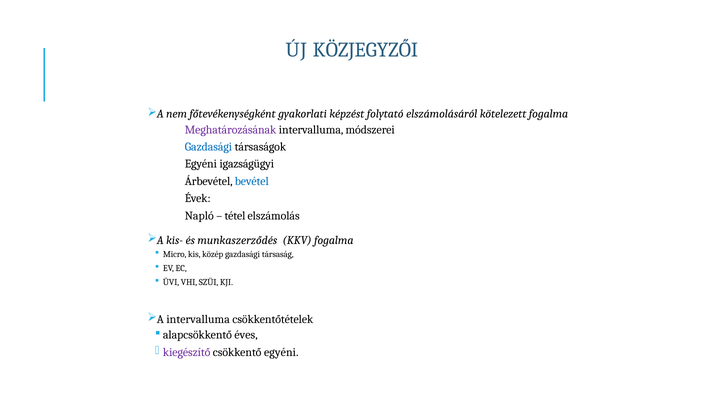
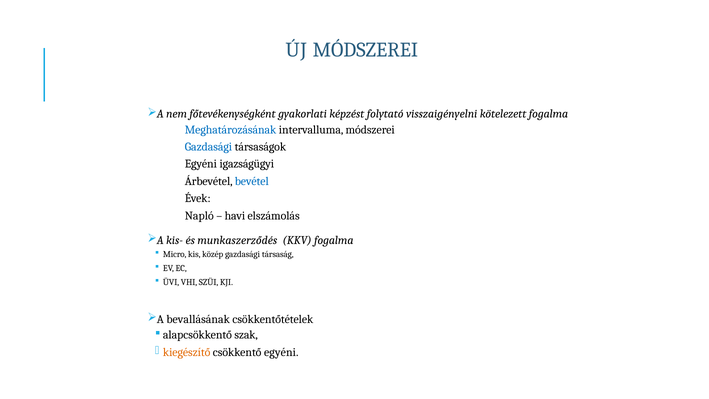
ÚJ KÖZJEGYZŐI: KÖZJEGYZŐI -> MÓDSZEREI (365, 50)
elszámolásáról: elszámolásáról -> visszaigényelni (442, 114)
Meghatározásának colour: purple -> blue (231, 130)
tétel: tétel -> havi (235, 216)
intervalluma: intervalluma -> bevallásának (198, 319)
éves: éves -> szak (246, 335)
kiegészítő colour: purple -> orange (187, 352)
